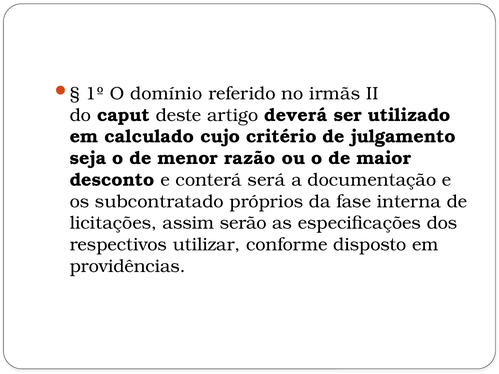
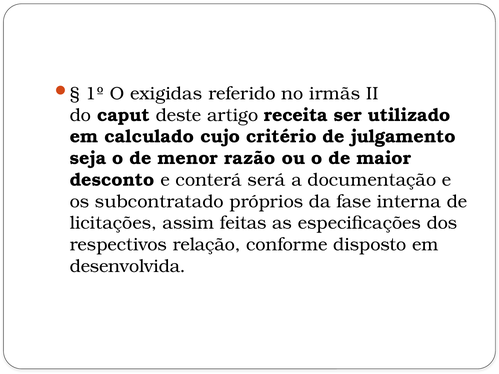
domínio: domínio -> exigidas (166, 94)
deverá: deverá -> receita (296, 115)
serão: serão -> feitas (243, 223)
utilizar: utilizar -> relação (207, 245)
providências: providências -> desenvolvida (128, 266)
